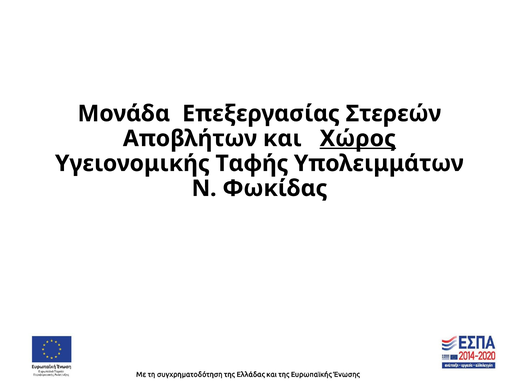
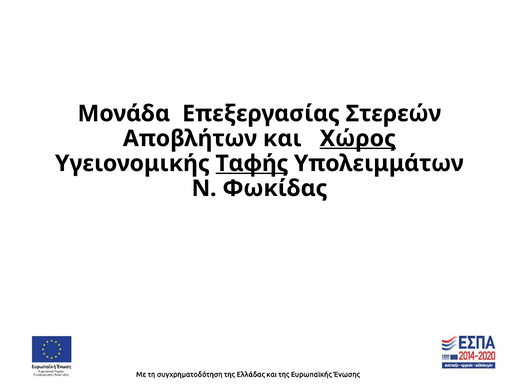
Ταφής underline: none -> present (252, 164)
